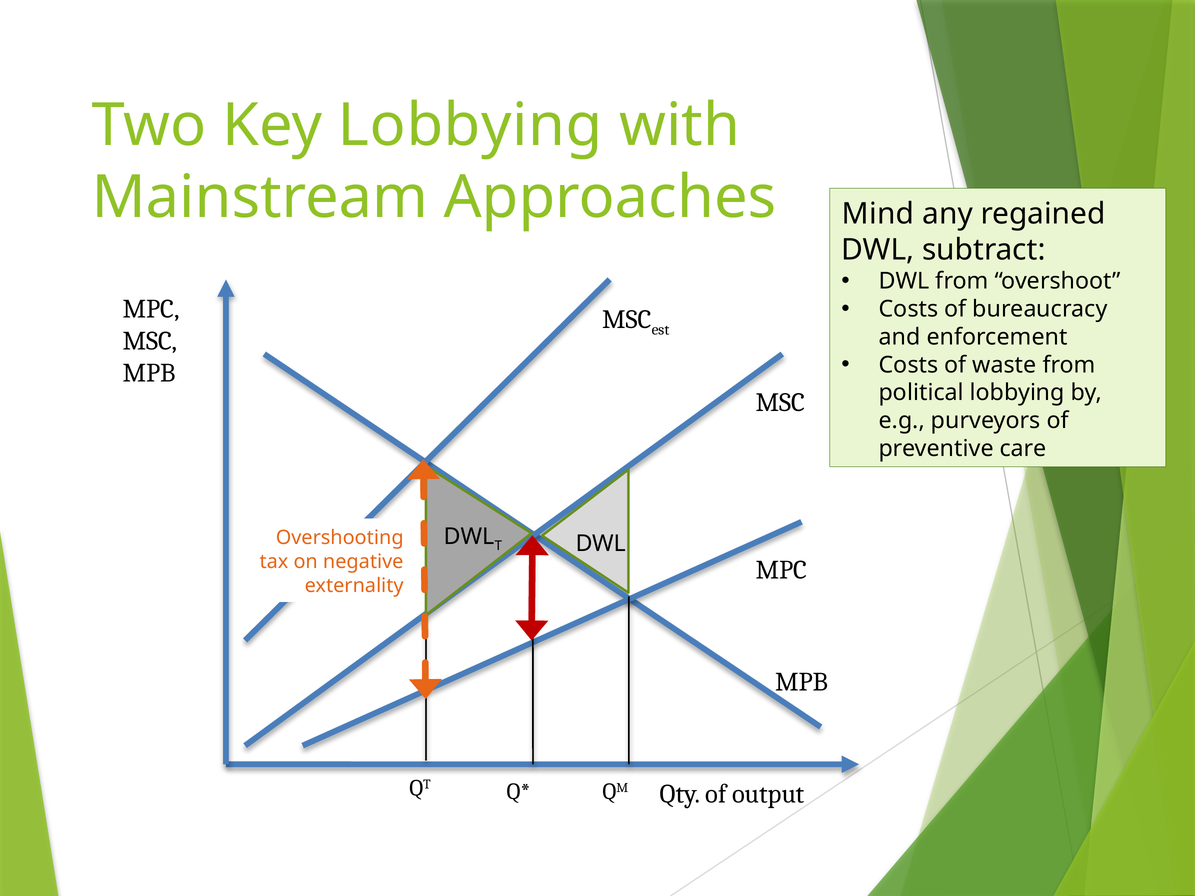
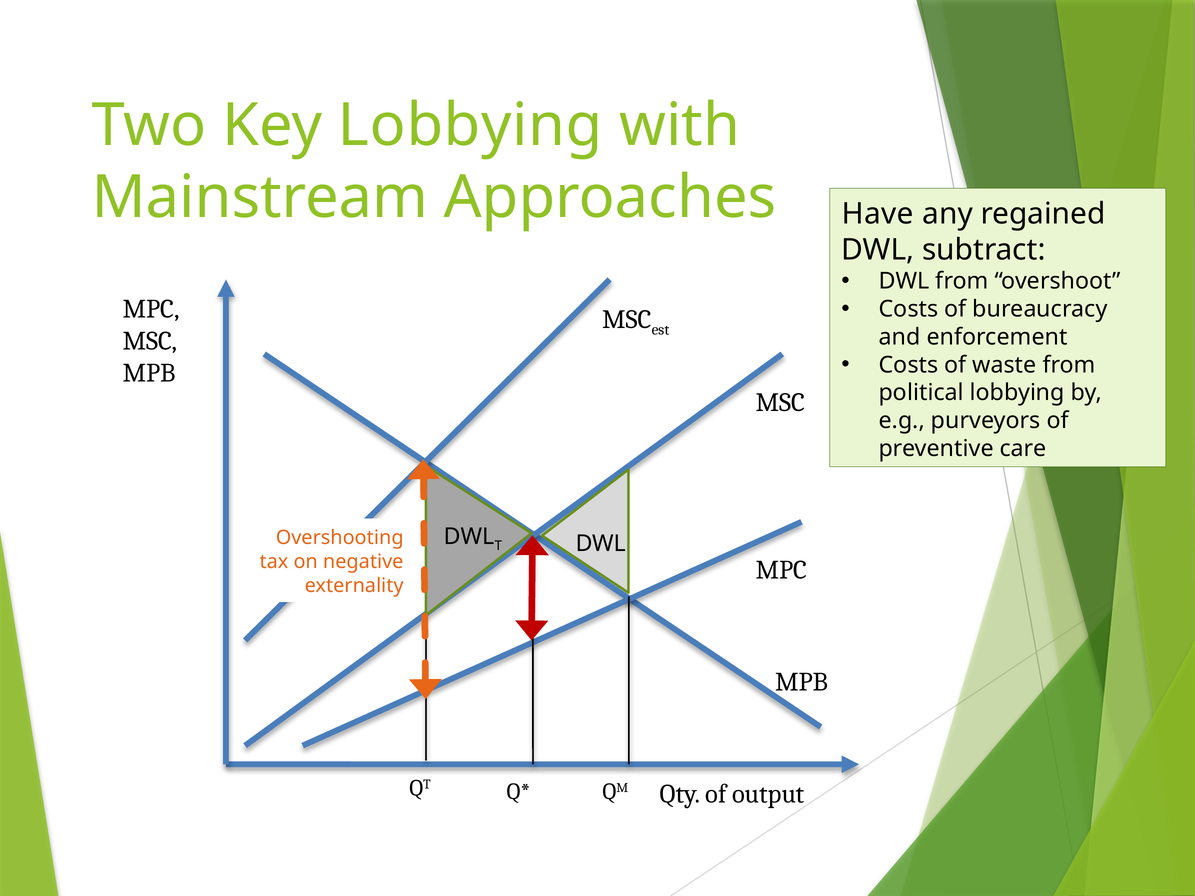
Mind: Mind -> Have (878, 214)
